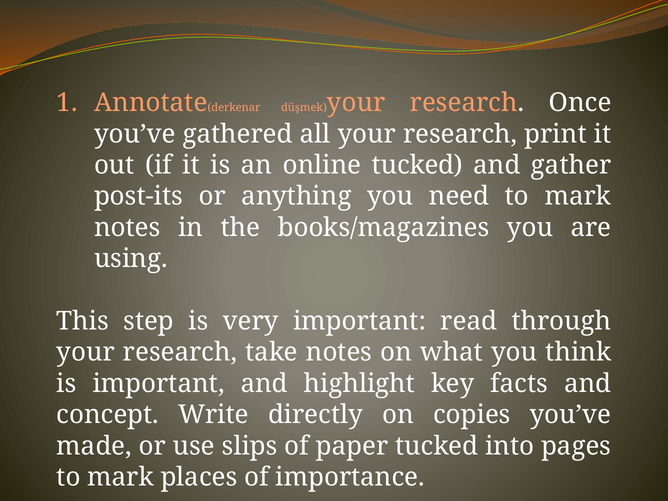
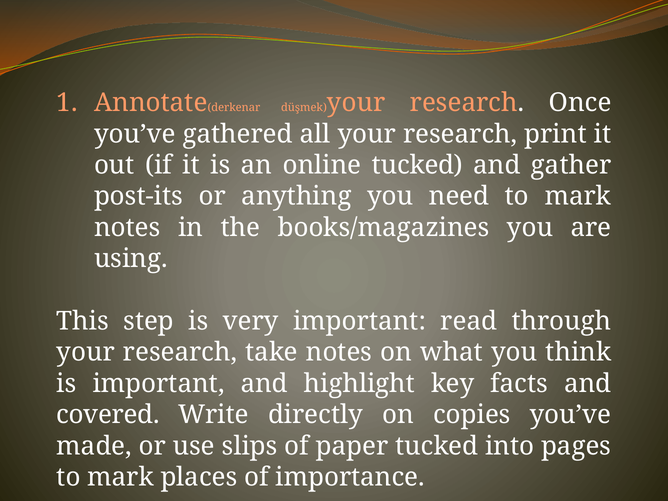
concept: concept -> covered (108, 415)
